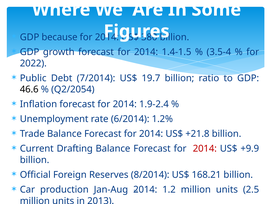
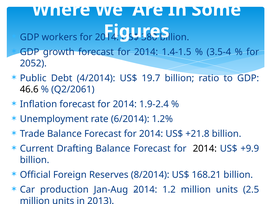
because: because -> workers (59, 37)
2022: 2022 -> 2052 (33, 63)
7/2014: 7/2014 -> 4/2014 (96, 78)
Q2/2054: Q2/2054 -> Q2/2061 (73, 89)
2014 colour: red -> black (205, 148)
